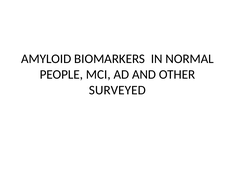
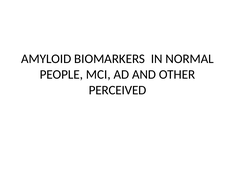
SURVEYED: SURVEYED -> PERCEIVED (118, 90)
